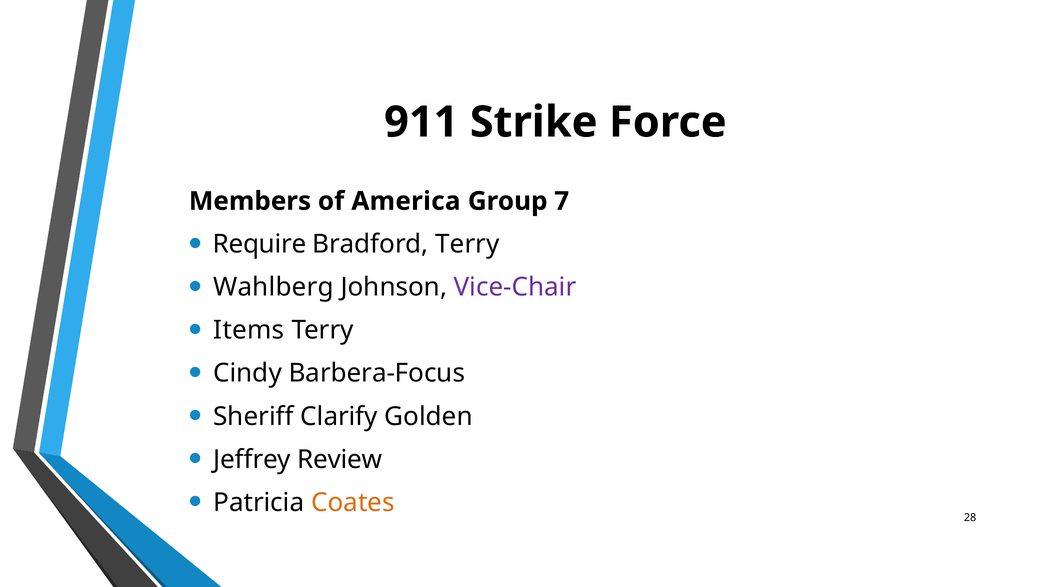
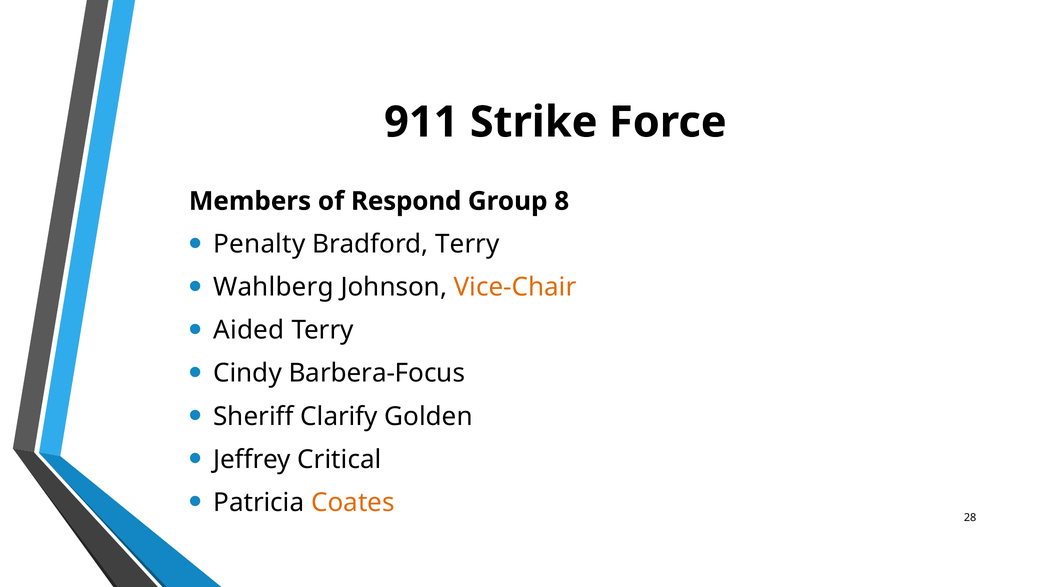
America: America -> Respond (406, 201)
7: 7 -> 8 (562, 201)
Require: Require -> Penalty (259, 244)
Vice-Chair colour: purple -> orange (515, 287)
Items: Items -> Aided (249, 330)
Review: Review -> Critical (340, 459)
